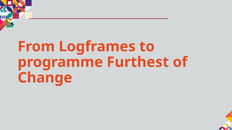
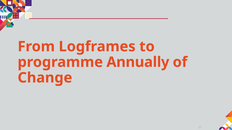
Furthest: Furthest -> Annually (138, 62)
